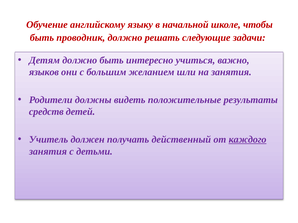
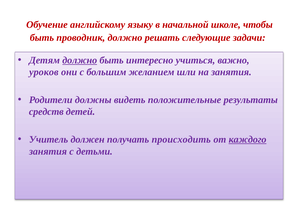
должно underline: none -> present (80, 60)
языков: языков -> уроков (44, 72)
действенный: действенный -> происходить (181, 140)
